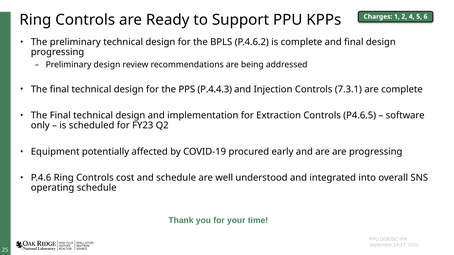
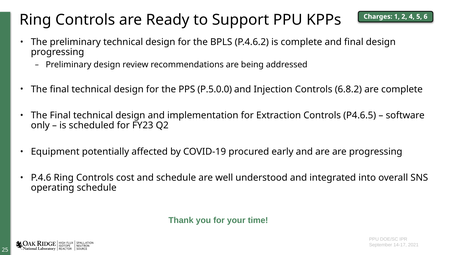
P.4.4.3: P.4.4.3 -> P.5.0.0 (215, 89)
7.3.1: 7.3.1 -> 6.8.2 (348, 89)
